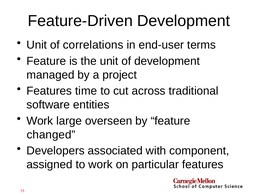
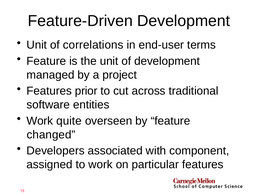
time: time -> prior (86, 91)
large: large -> quite (69, 121)
